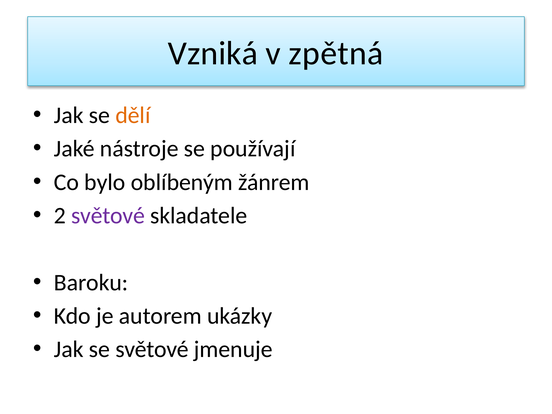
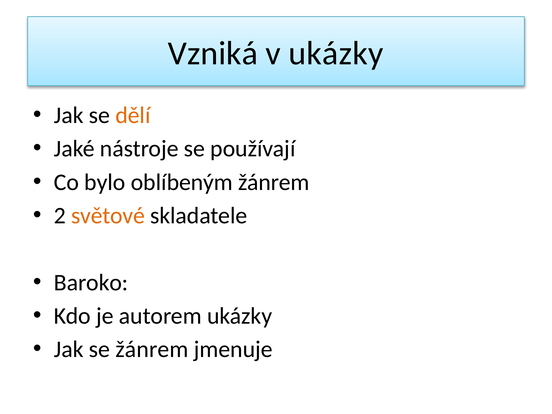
v zpětná: zpětná -> ukázky (336, 53)
světové colour: purple -> orange (108, 216)
Baroku: Baroku -> Baroko (91, 283)
se světové: světové -> žánrem (152, 349)
